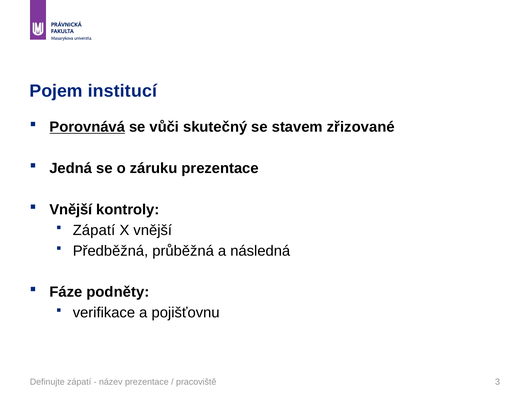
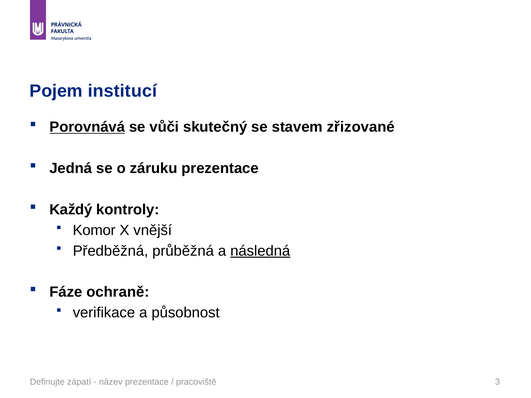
Vnější: Vnější -> Každý (71, 210)
Zápatí: Zápatí -> Komor (94, 230)
následná underline: none -> present (260, 251)
podněty: podněty -> ochraně (118, 292)
pojišťovnu: pojišťovnu -> působnost (186, 313)
